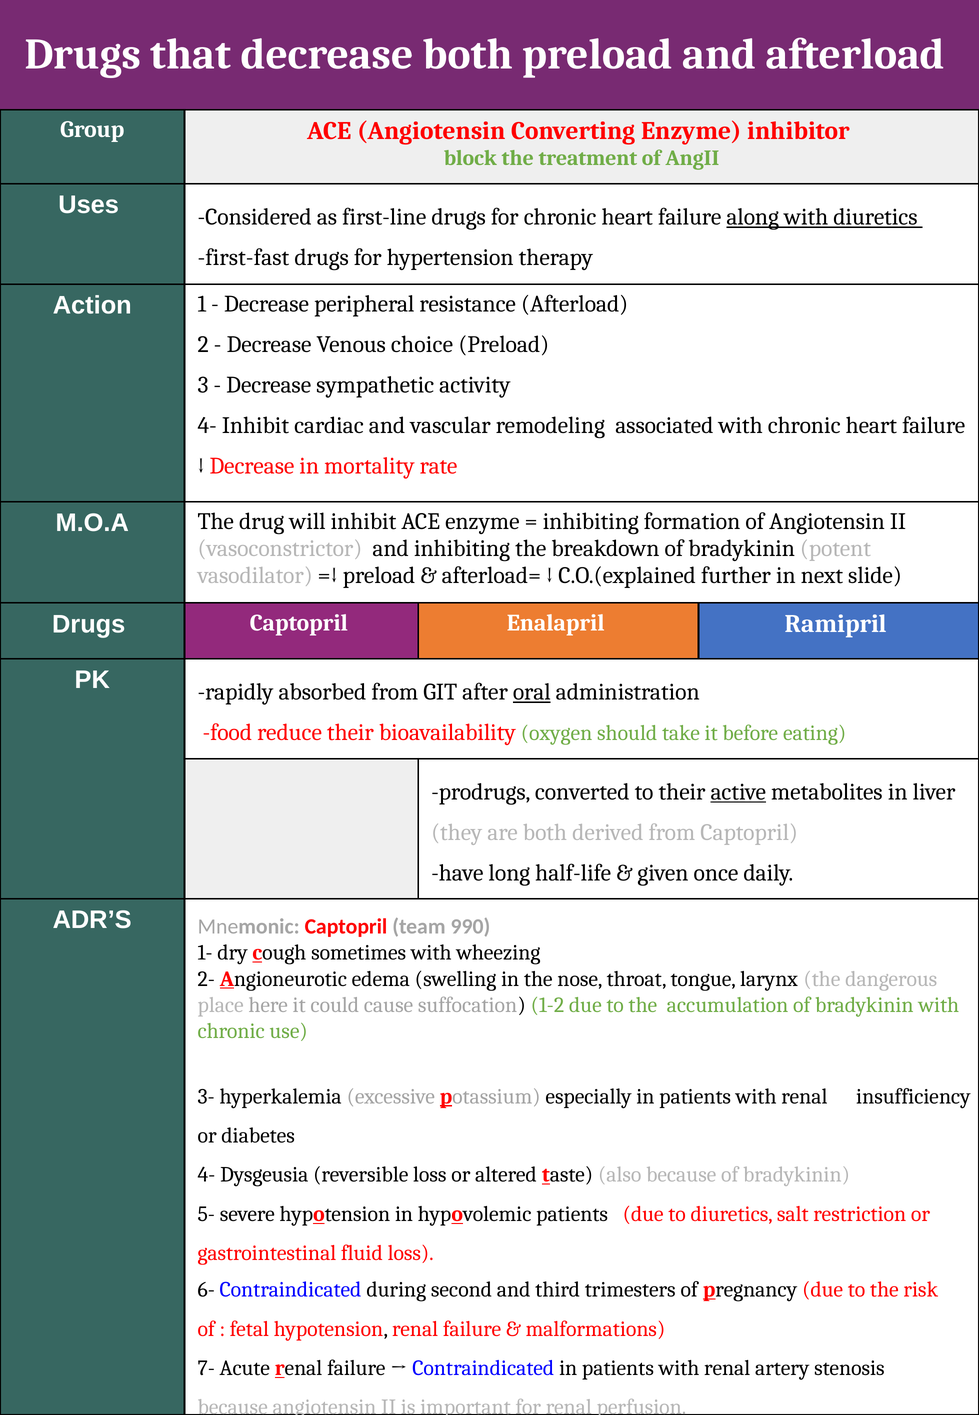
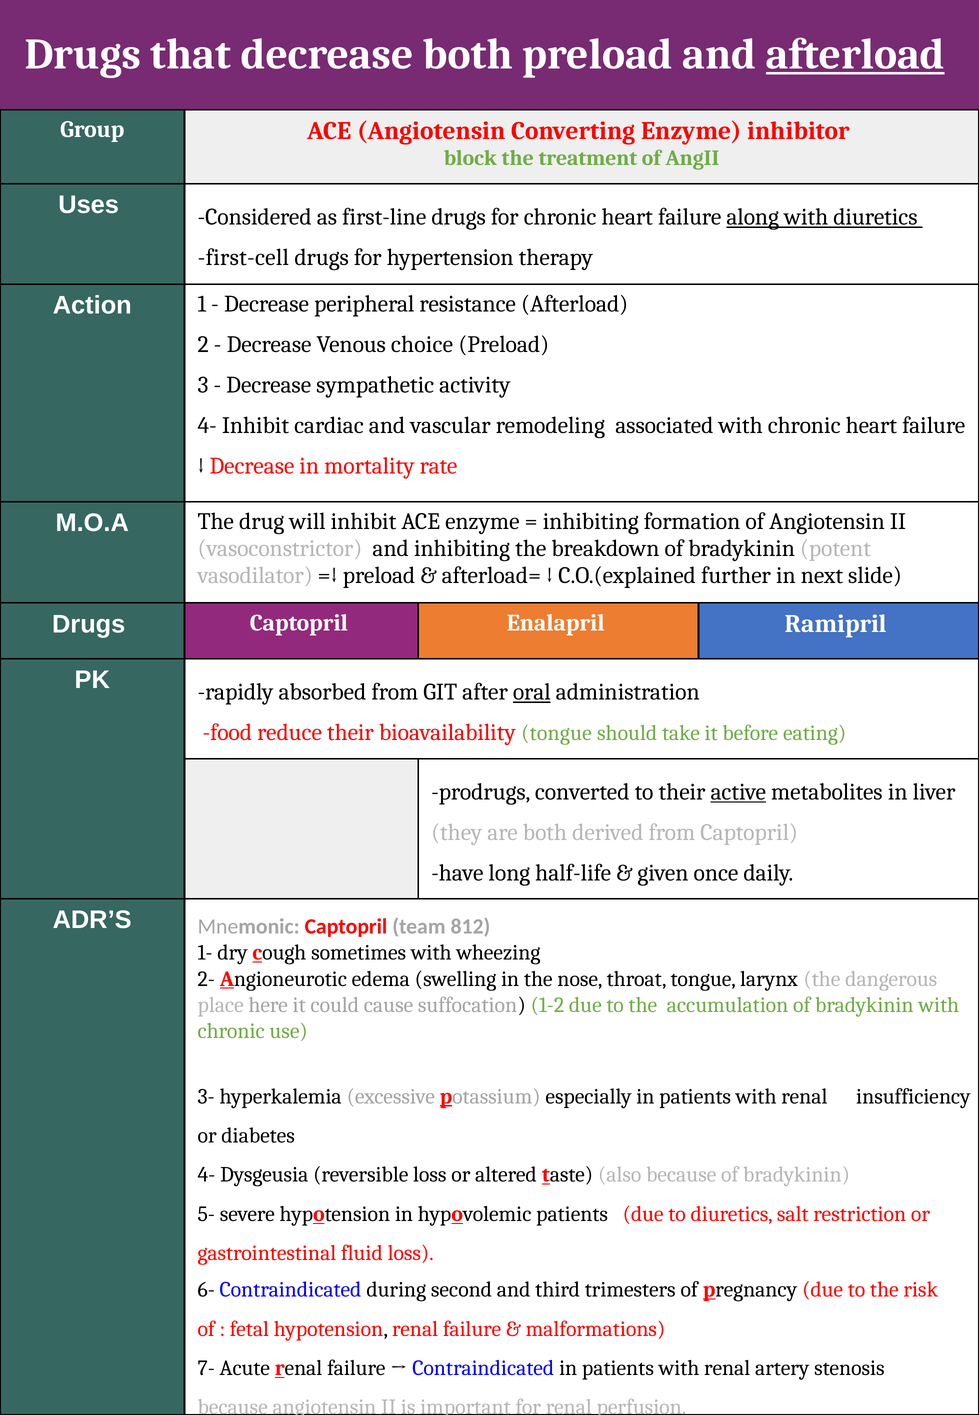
afterload underline: none -> present (855, 55)
first-fast: first-fast -> first-cell (243, 257)
bioavailability oxygen: oxygen -> tongue (556, 733)
990: 990 -> 812 (470, 926)
